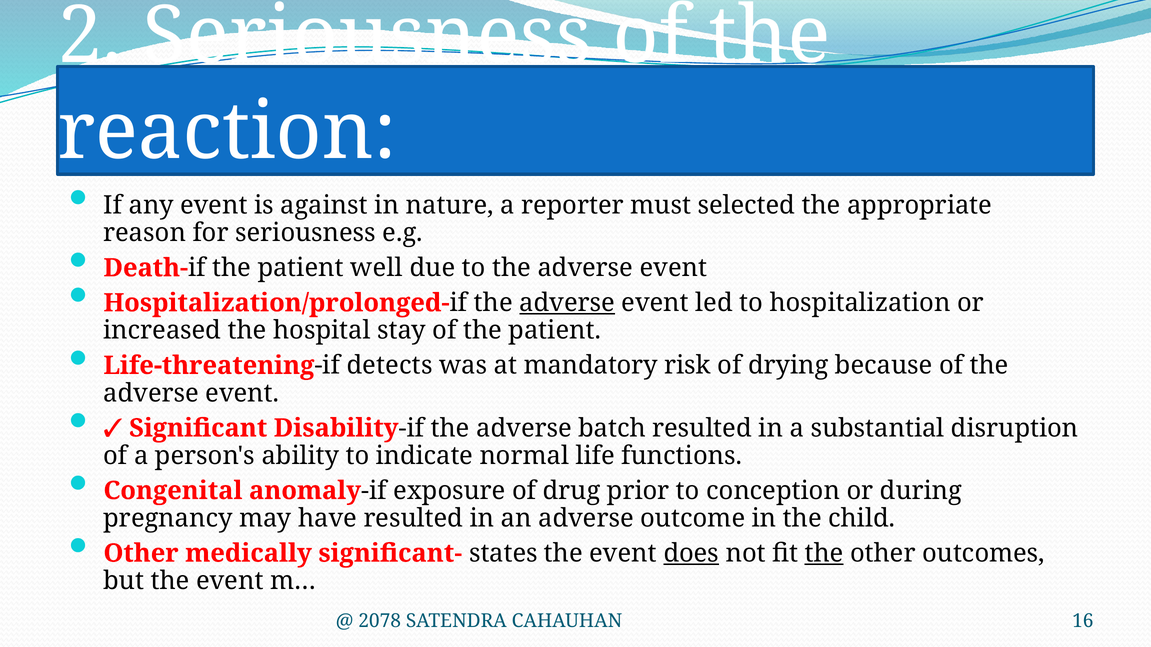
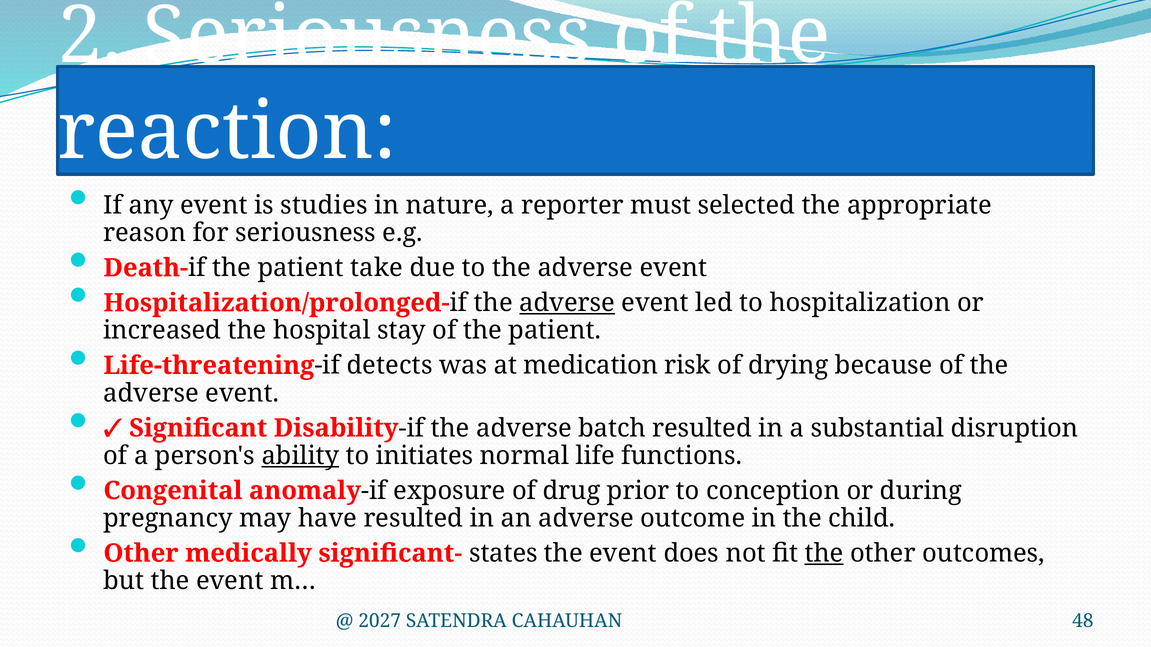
against: against -> studies (324, 205)
well: well -> take (377, 268)
mandatory: mandatory -> medication (591, 366)
ability underline: none -> present (300, 456)
indicate: indicate -> initiates (425, 456)
does underline: present -> none (691, 554)
2078: 2078 -> 2027 (380, 621)
16: 16 -> 48 (1083, 621)
